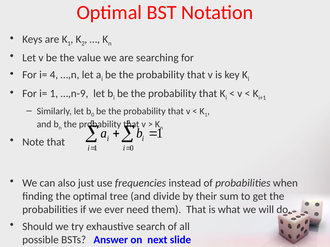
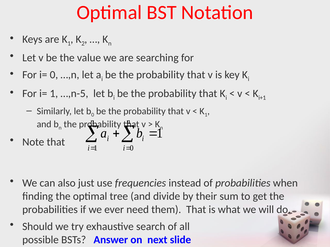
i= 4: 4 -> 0 (54, 75)
…,n-9: …,n-9 -> …,n-5 (74, 94)
